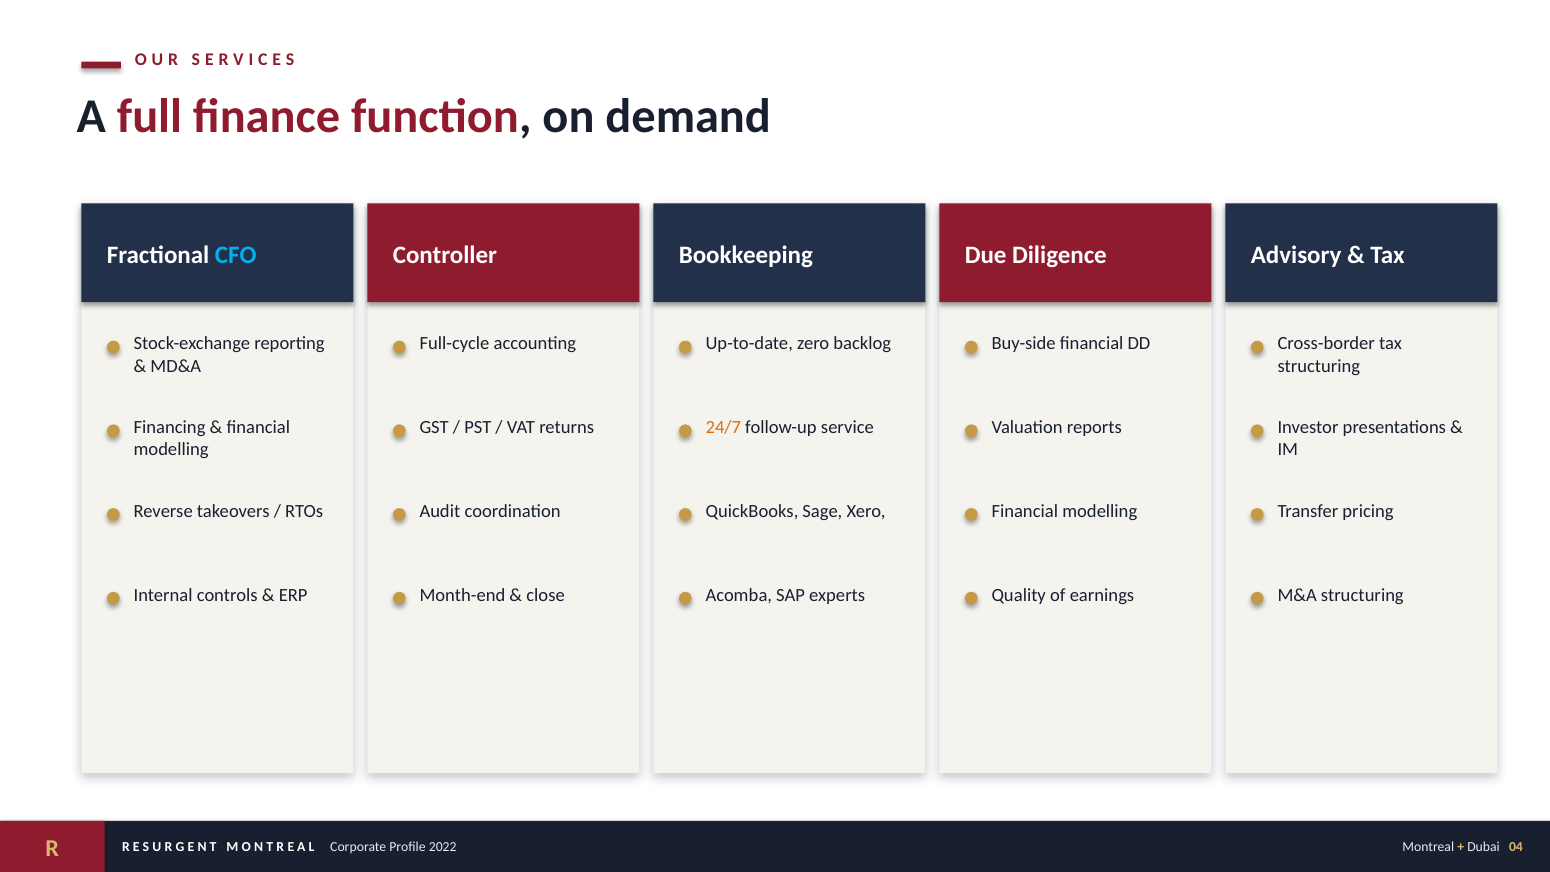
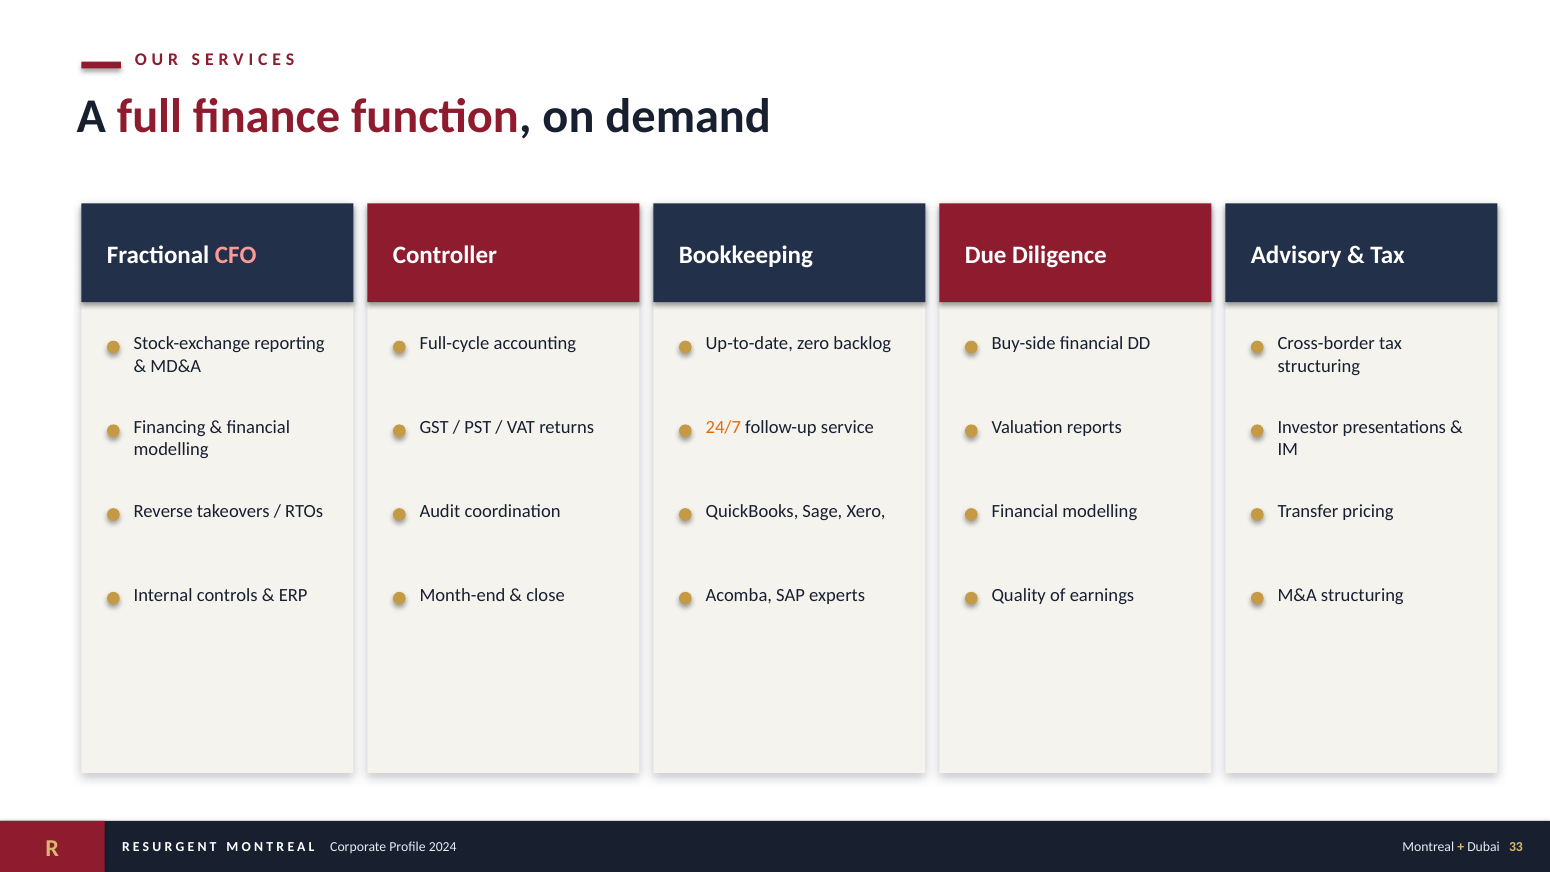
CFO colour: light blue -> pink (236, 255)
2022: 2022 -> 2024 (443, 847)
04: 04 -> 33 (1516, 847)
